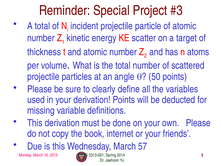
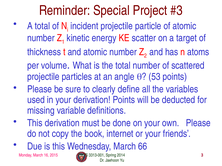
50: 50 -> 53 (155, 77)
57: 57 -> 66 (143, 147)
